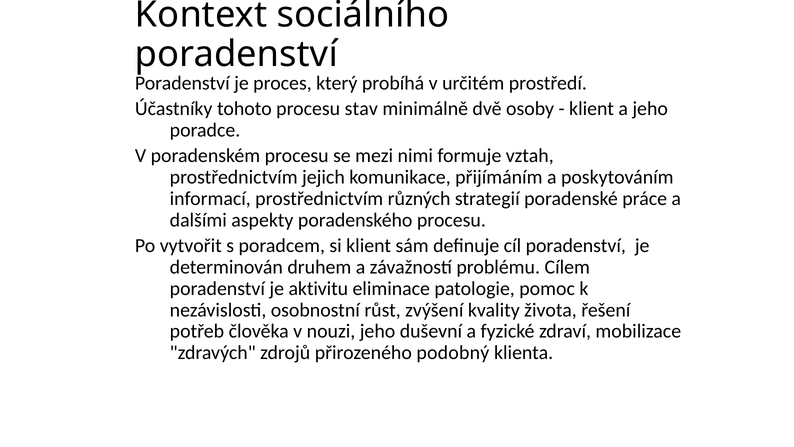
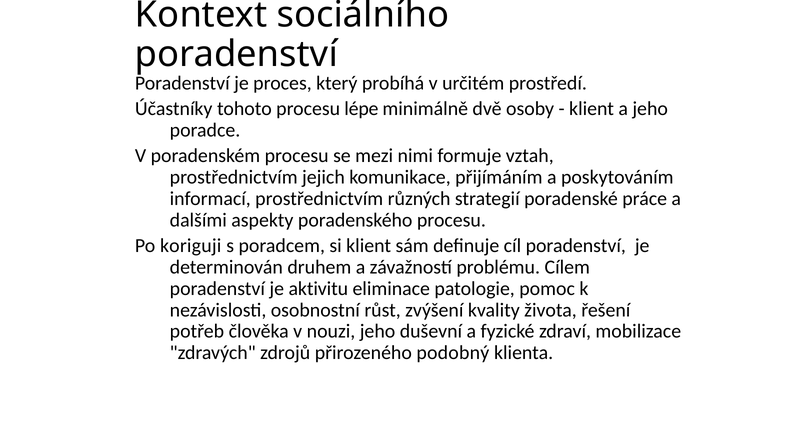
stav: stav -> lépe (361, 109)
vytvořit: vytvořit -> koriguji (191, 245)
